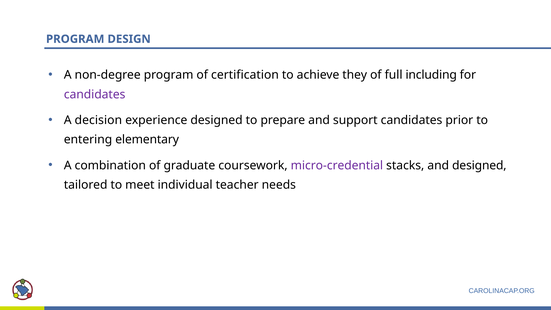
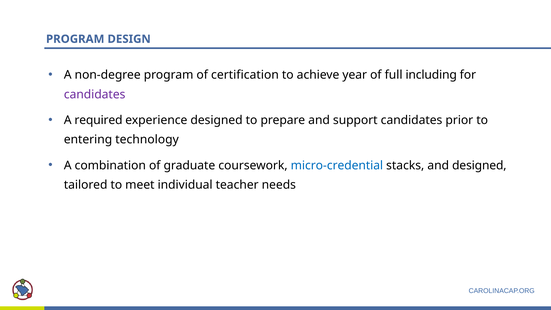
they: they -> year (355, 75)
decision: decision -> required (98, 120)
elementary: elementary -> technology (147, 140)
micro-credential colour: purple -> blue (337, 165)
